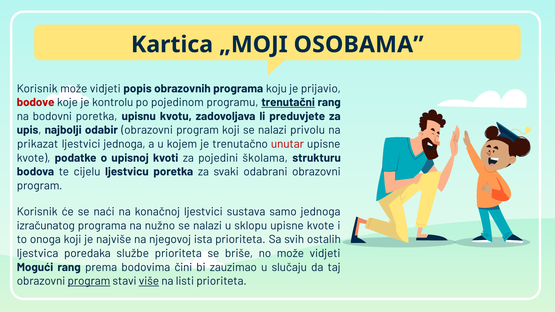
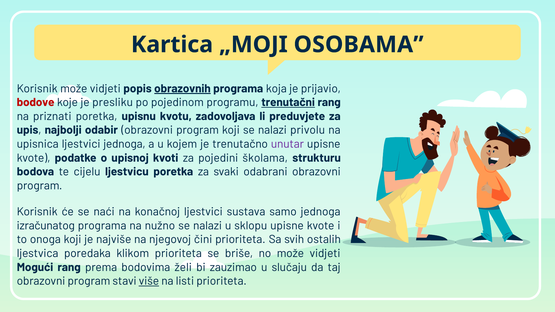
obrazovnih underline: none -> present (182, 89)
koju: koju -> koja (276, 89)
kontrolu: kontrolu -> presliku (113, 102)
bodovni: bodovni -> priznati (52, 116)
prikazat: prikazat -> upisnica (38, 144)
unutar colour: red -> purple (287, 144)
ista: ista -> čini (203, 240)
službe: službe -> klikom (133, 254)
čini: čini -> želi (183, 267)
program underline: present -> none (89, 281)
